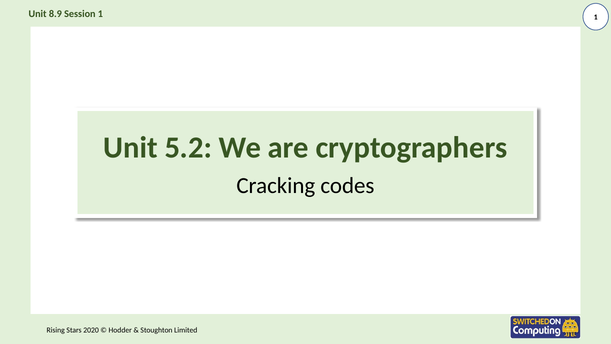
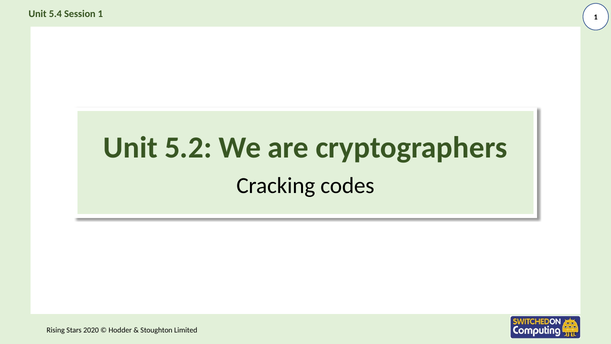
8.9: 8.9 -> 5.4 (55, 14)
